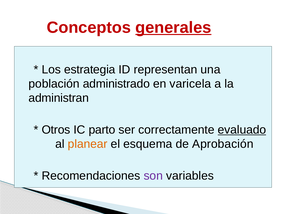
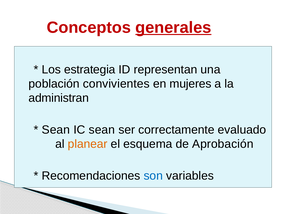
administrado: administrado -> convivientes (116, 84)
varicela: varicela -> mujeres (190, 84)
Otros: Otros -> Sean (56, 130)
IC parto: parto -> sean (102, 130)
evaluado underline: present -> none (242, 130)
son colour: purple -> blue (153, 176)
